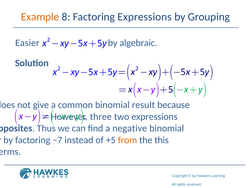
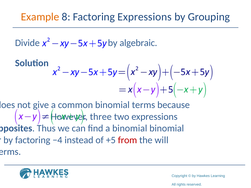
Easier: Easier -> Divide (27, 43)
binomial result: result -> terms (143, 105)
a negative: negative -> binomial (130, 129)
−7: −7 -> −4 (57, 140)
from colour: orange -> red (127, 140)
the this: this -> will (162, 140)
